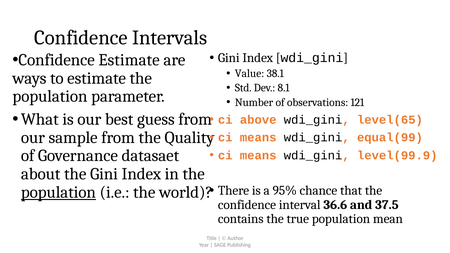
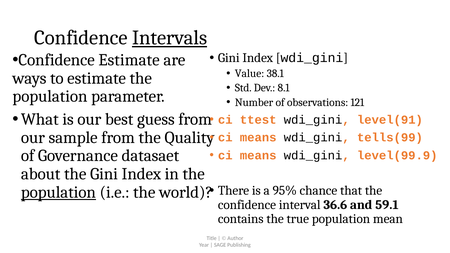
Intervals underline: none -> present (170, 38)
above: above -> ttest (258, 120)
level(65: level(65 -> level(91 (390, 120)
equal(99: equal(99 -> tells(99 (390, 138)
37.5: 37.5 -> 59.1 (387, 205)
